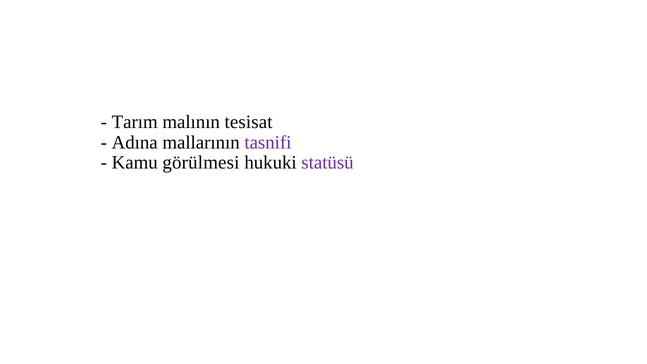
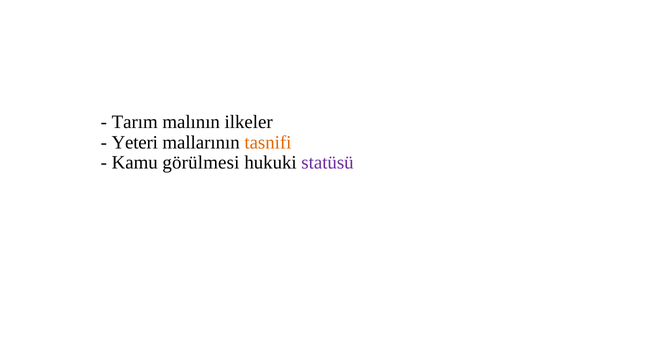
tesisat: tesisat -> ilkeler (249, 122)
Adına: Adına -> Yeteri (135, 142)
tasnifi colour: purple -> orange (268, 142)
